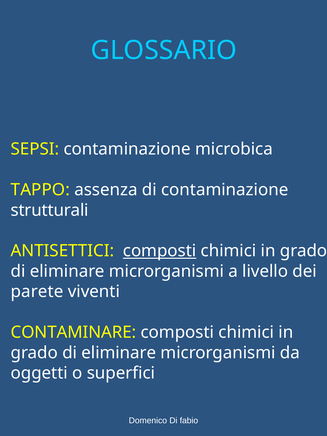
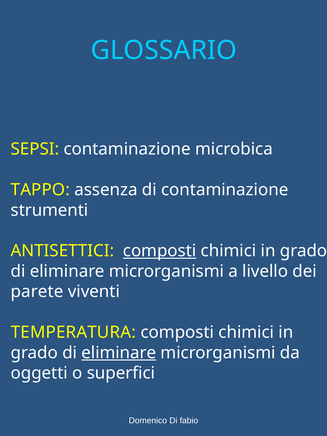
strutturali: strutturali -> strumenti (50, 210)
CONTAMINARE: CONTAMINARE -> TEMPERATURA (73, 332)
eliminare underline: none -> present (119, 353)
